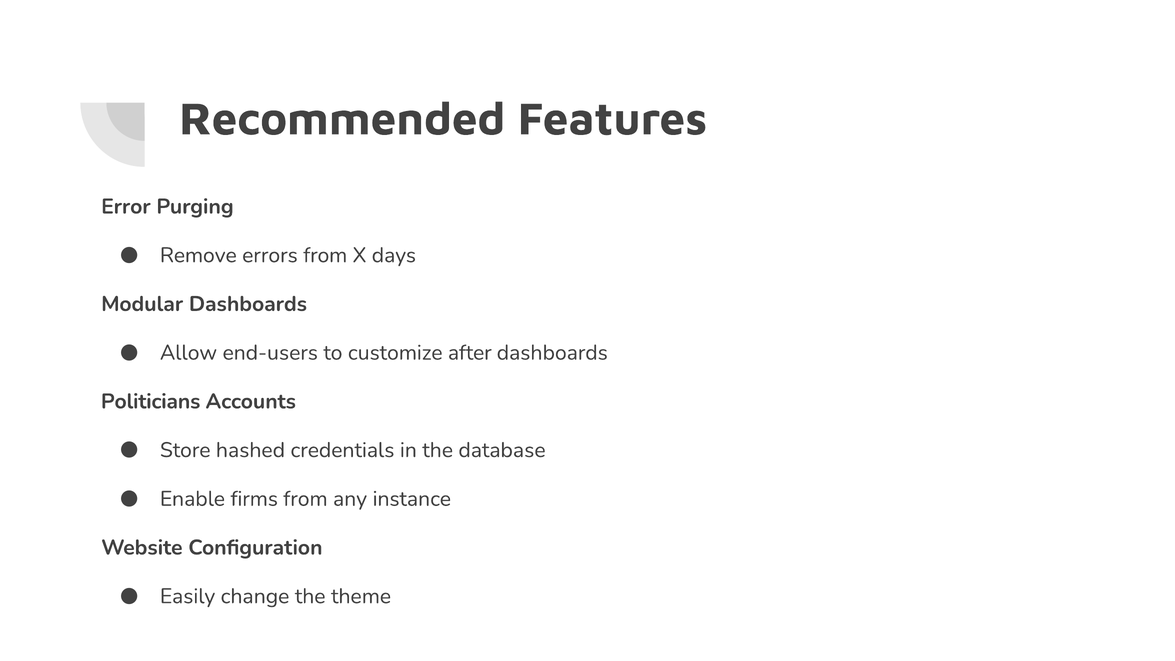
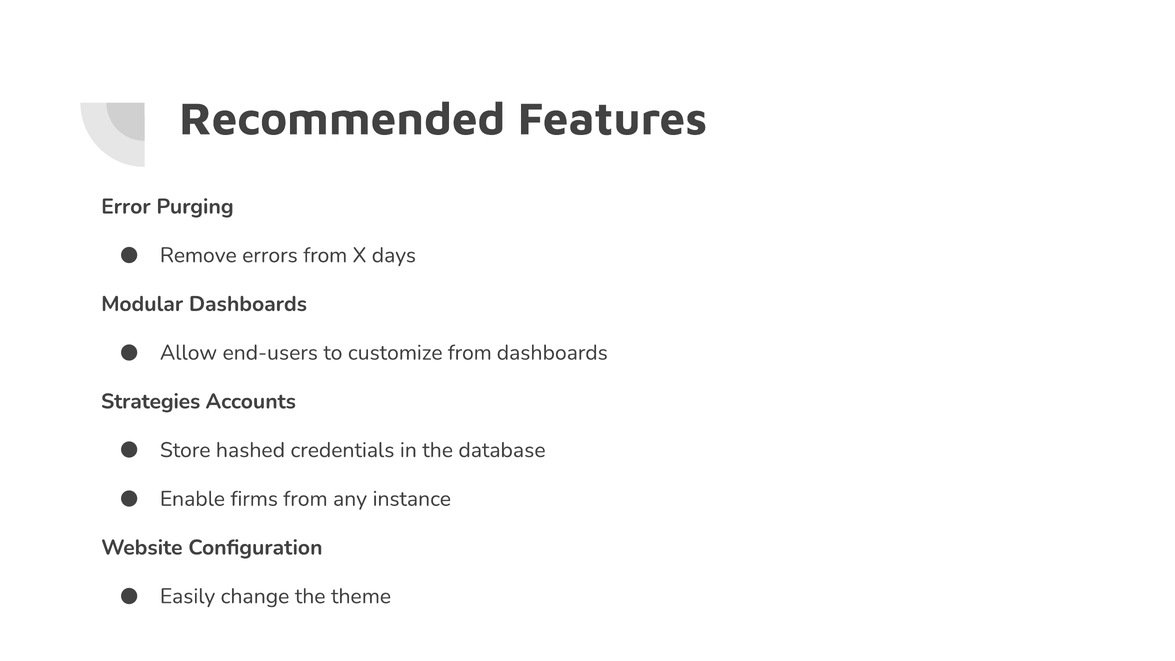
customize after: after -> from (470, 353)
Politicians: Politicians -> Strategies (151, 401)
